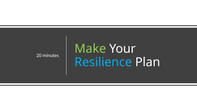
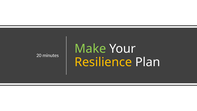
Resilience colour: light blue -> yellow (103, 62)
